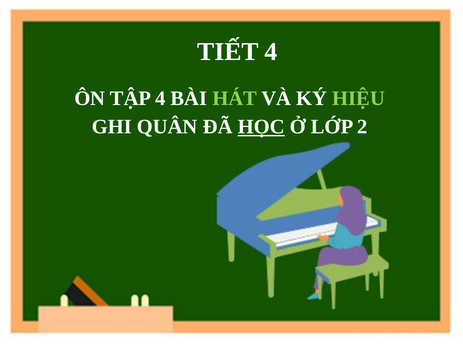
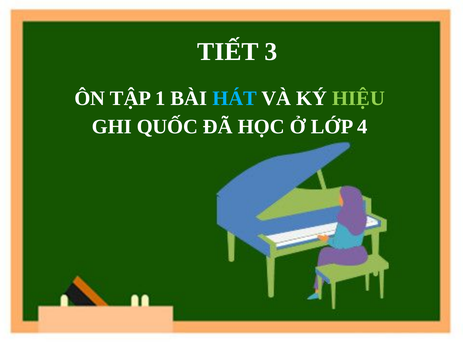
TIẾT 4: 4 -> 3 (271, 52)
TẬP 4: 4 -> 1 (160, 99)
HÁT colour: light green -> light blue (235, 99)
QUÂN: QUÂN -> QUỐC (167, 127)
HỌC underline: present -> none (261, 127)
2: 2 -> 4 (362, 127)
